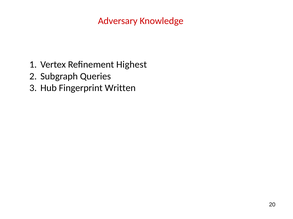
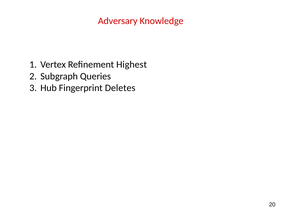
Written: Written -> Deletes (120, 88)
